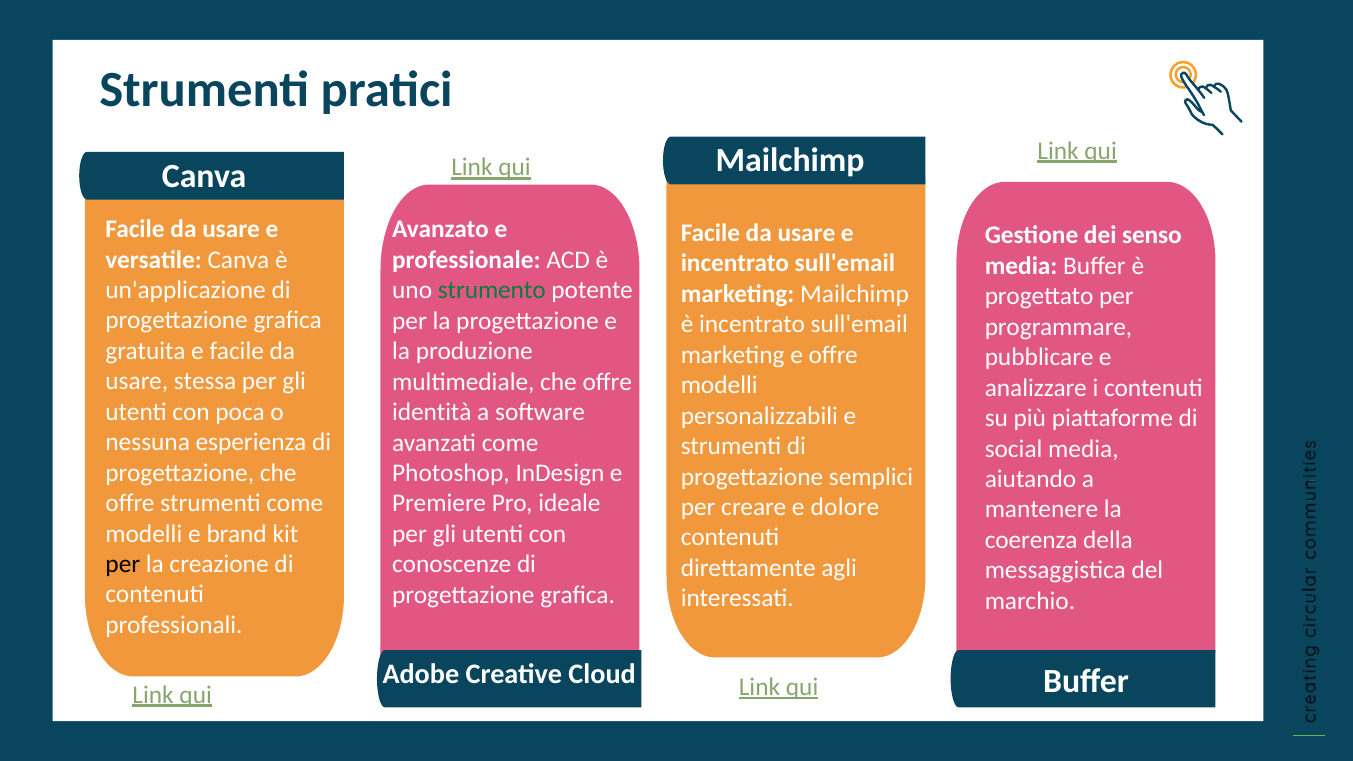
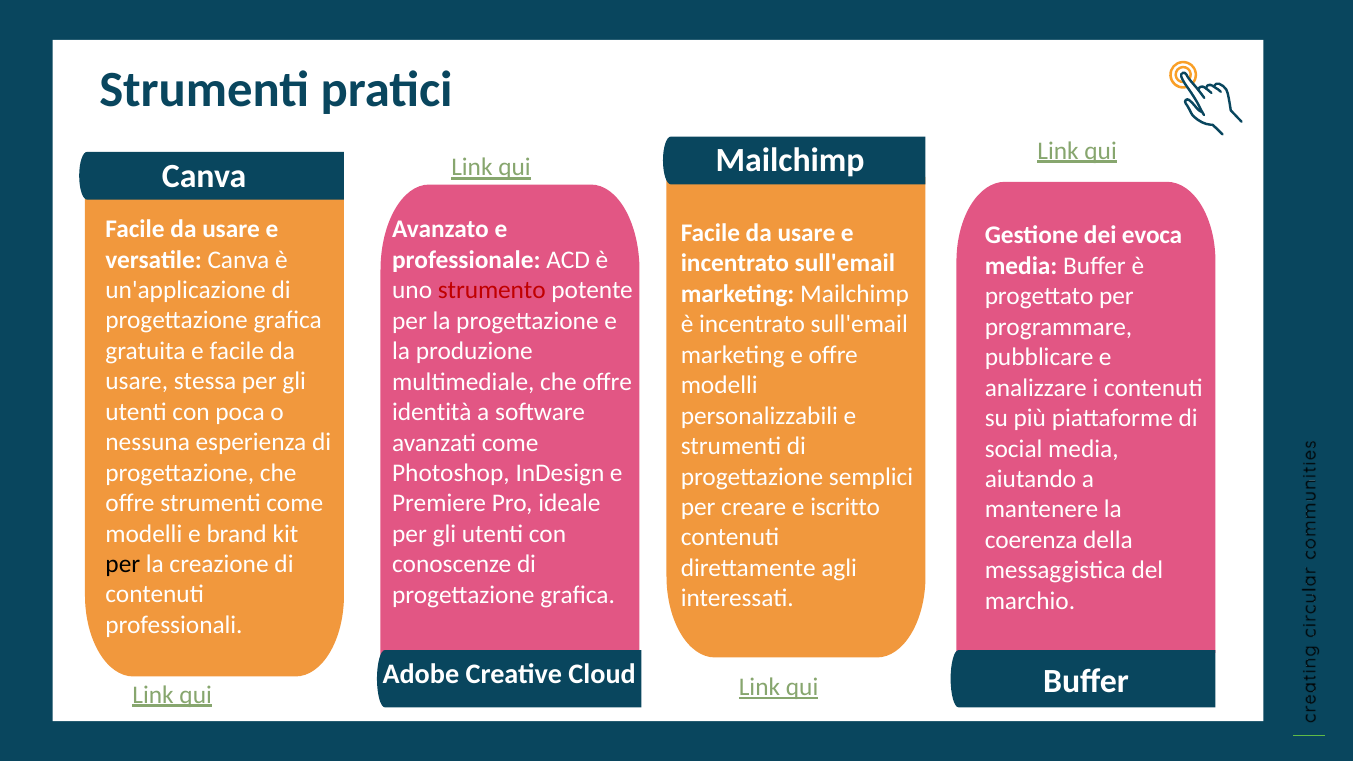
senso: senso -> evoca (1152, 236)
strumento colour: green -> red (492, 290)
dolore: dolore -> iscritto (845, 507)
